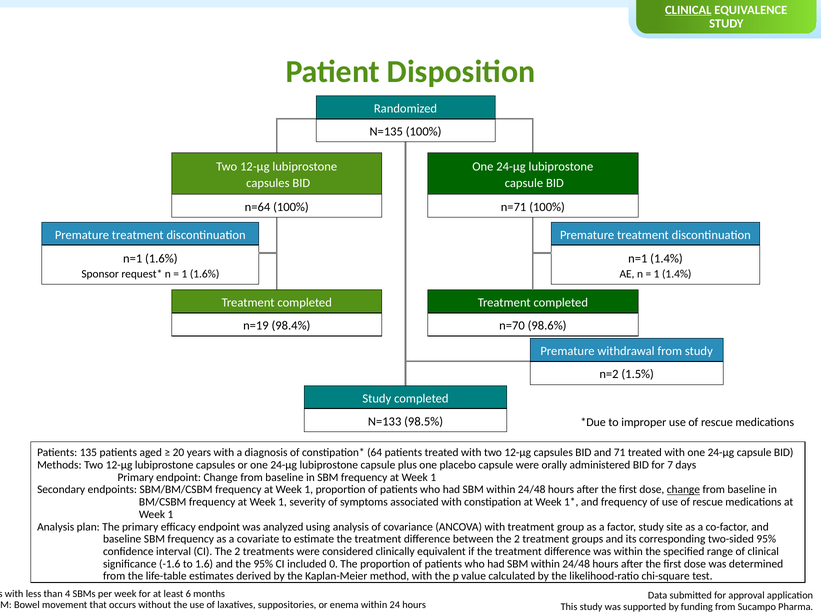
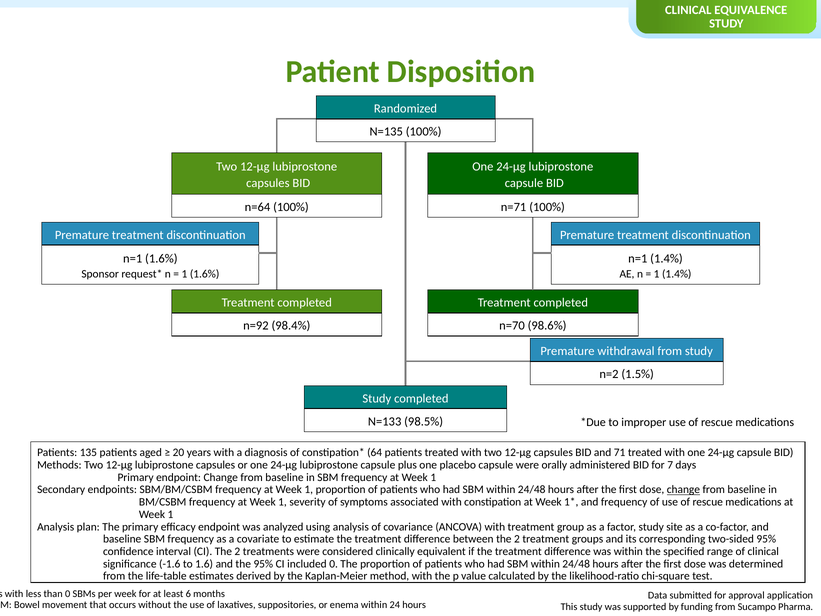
CLINICAL underline: present -> none (688, 10)
n=19: n=19 -> n=92 (256, 326)
than 4: 4 -> 0 (68, 594)
